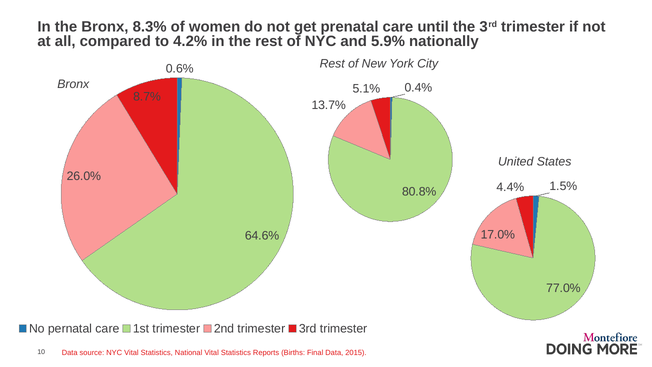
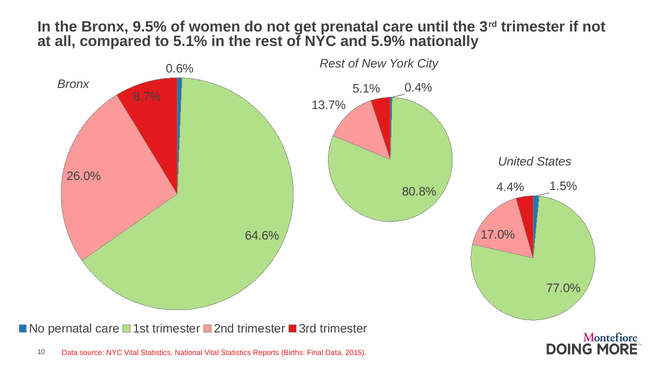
8.3%: 8.3% -> 9.5% (150, 27)
to 4.2%: 4.2% -> 5.1% (190, 41)
